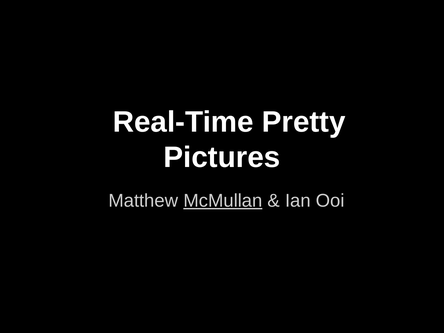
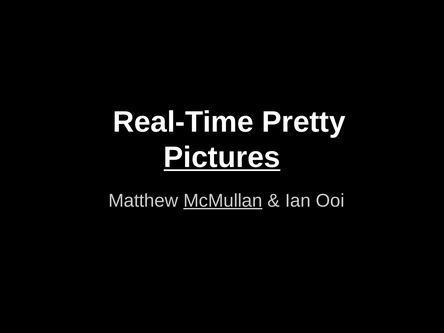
Pictures underline: none -> present (222, 157)
